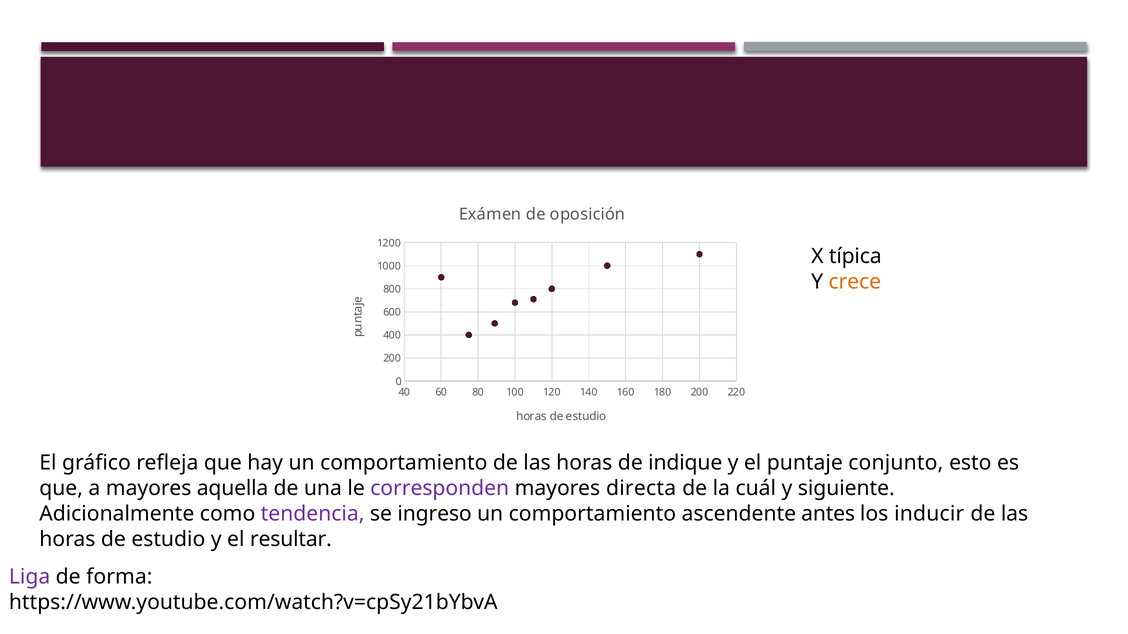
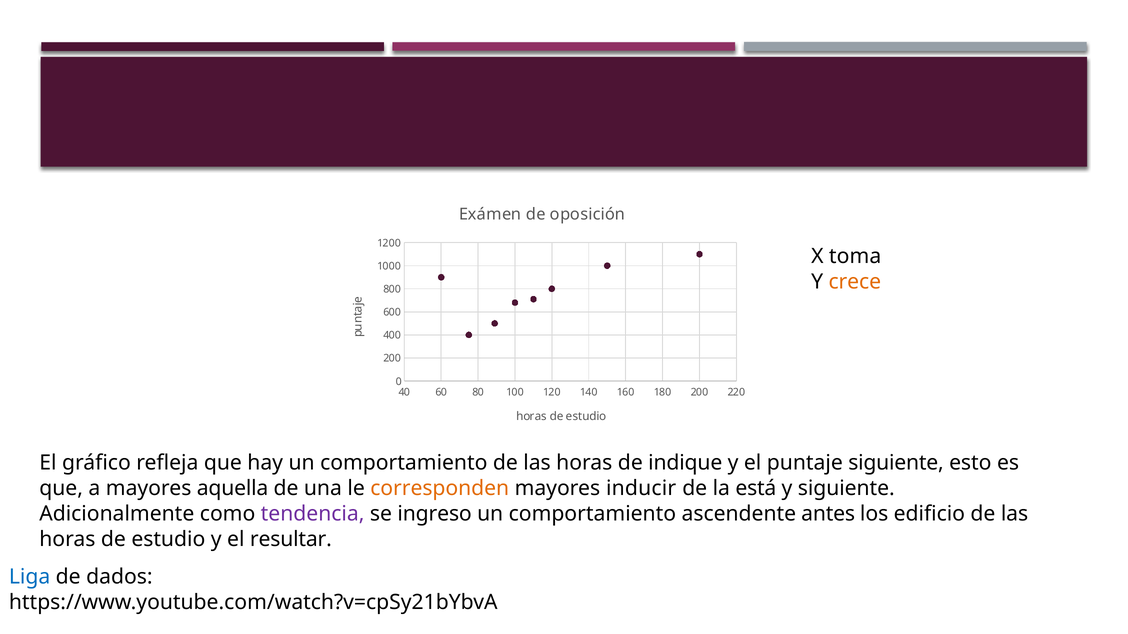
típica: típica -> toma (855, 256)
puntaje conjunto: conjunto -> siguiente (896, 463)
corresponden colour: purple -> orange (440, 489)
directa: directa -> inducir (641, 489)
cuál: cuál -> está (756, 489)
inducir: inducir -> edificio (929, 514)
Liga colour: purple -> blue (30, 577)
forma: forma -> dados (119, 577)
